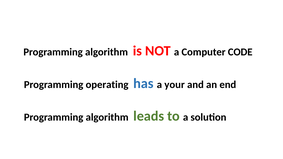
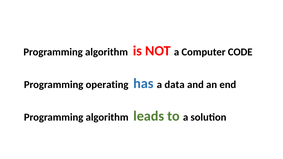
your: your -> data (175, 85)
